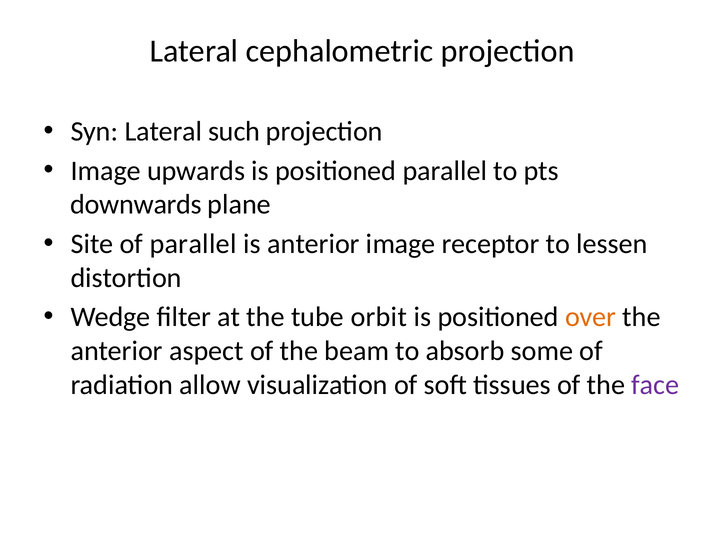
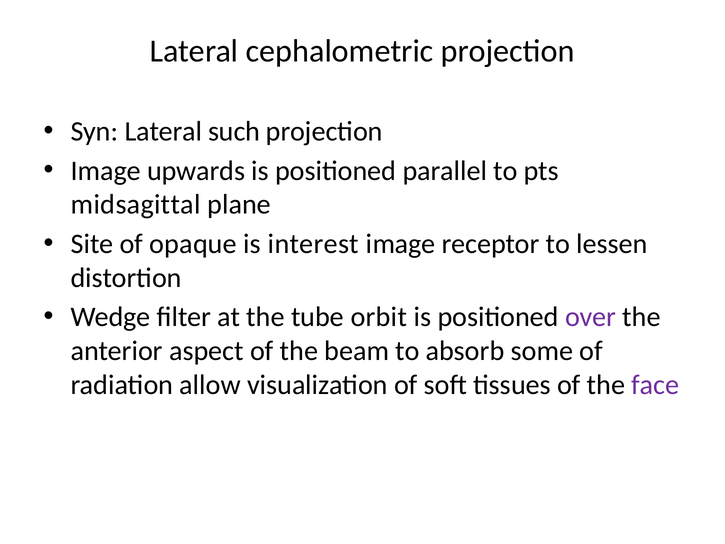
downwards: downwards -> midsagittal (136, 204)
of parallel: parallel -> opaque (193, 244)
is anterior: anterior -> interest (313, 244)
over colour: orange -> purple (591, 317)
